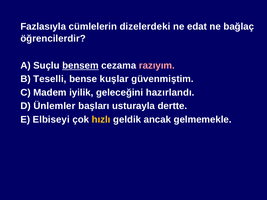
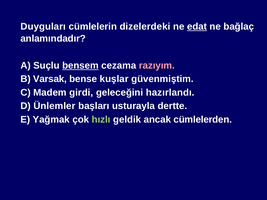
Fazlasıyla: Fazlasıyla -> Duyguları (43, 27)
edat underline: none -> present (197, 27)
öğrencilerdir: öğrencilerdir -> anlamındadır (53, 39)
Teselli: Teselli -> Varsak (50, 79)
iyilik: iyilik -> girdi (81, 93)
Elbiseyi: Elbiseyi -> Yağmak (51, 120)
hızlı colour: yellow -> light green (101, 120)
gelmemekle: gelmemekle -> cümlelerden (203, 120)
